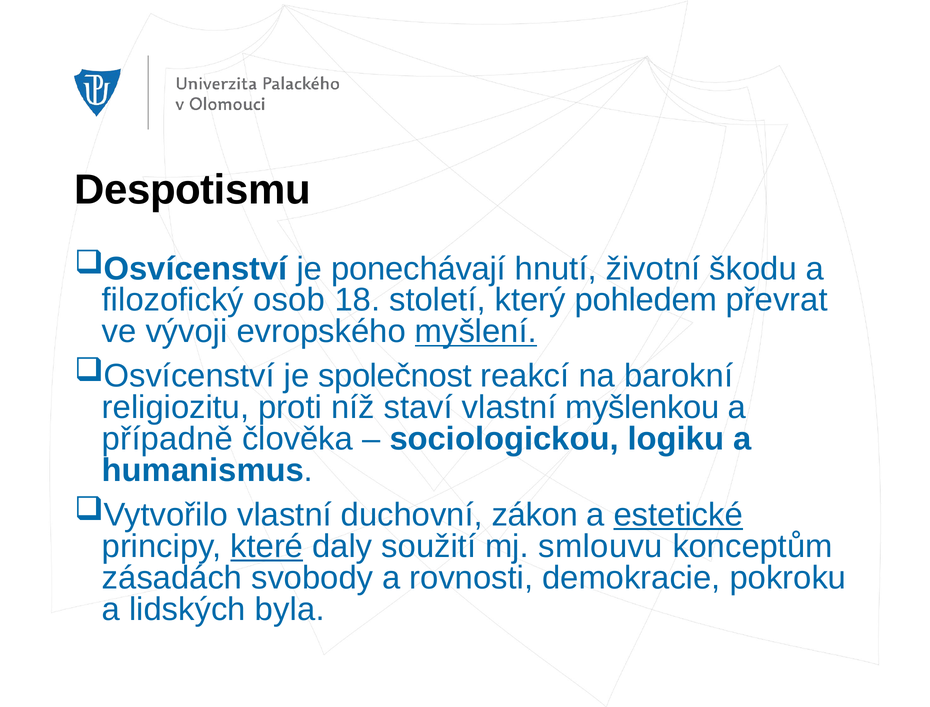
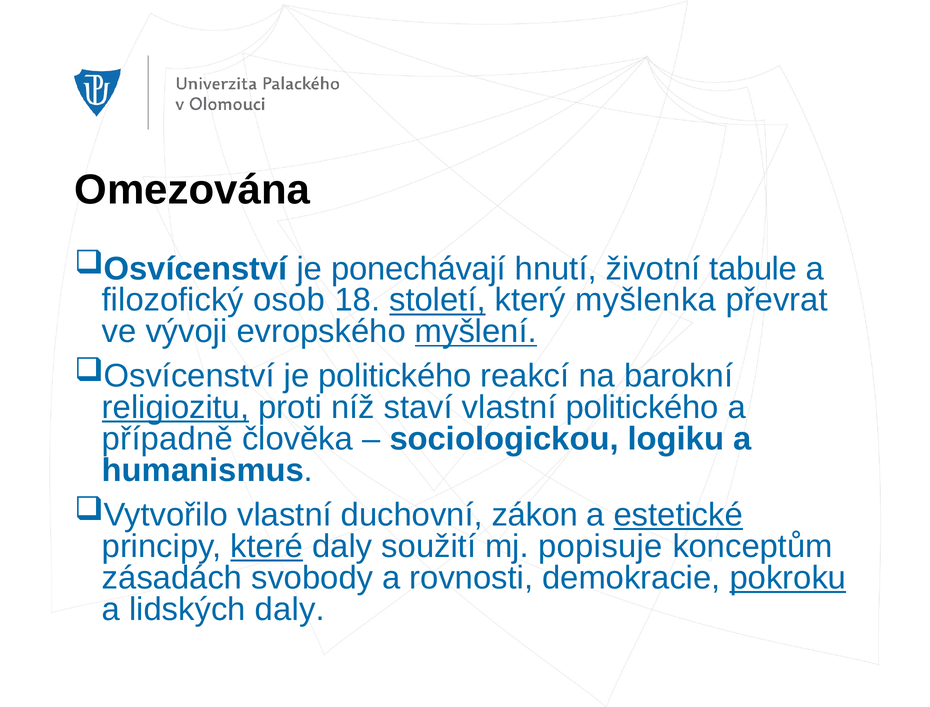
Despotismu: Despotismu -> Omezována (192, 190)
škodu: škodu -> tabule (753, 269)
století underline: none -> present (438, 300)
pohledem: pohledem -> myšlenka (646, 300)
je společnost: společnost -> politického (395, 376)
religiozitu underline: none -> present (176, 407)
vlastní myšlenkou: myšlenkou -> politického (642, 407)
smlouvu: smlouvu -> popisuje (600, 546)
pokroku underline: none -> present (788, 578)
lidských byla: byla -> daly (290, 609)
